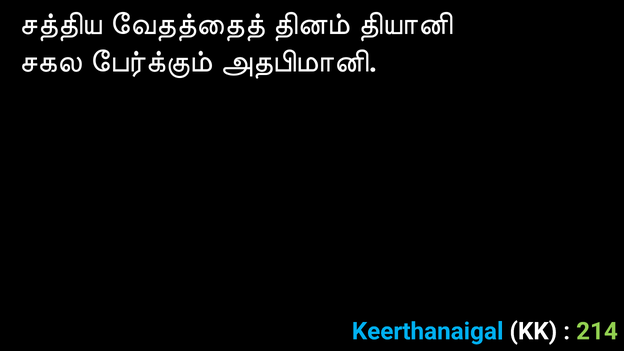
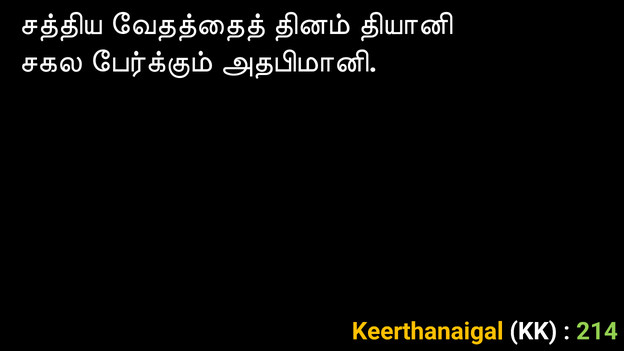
Keerthanaigal colour: light blue -> yellow (428, 331)
